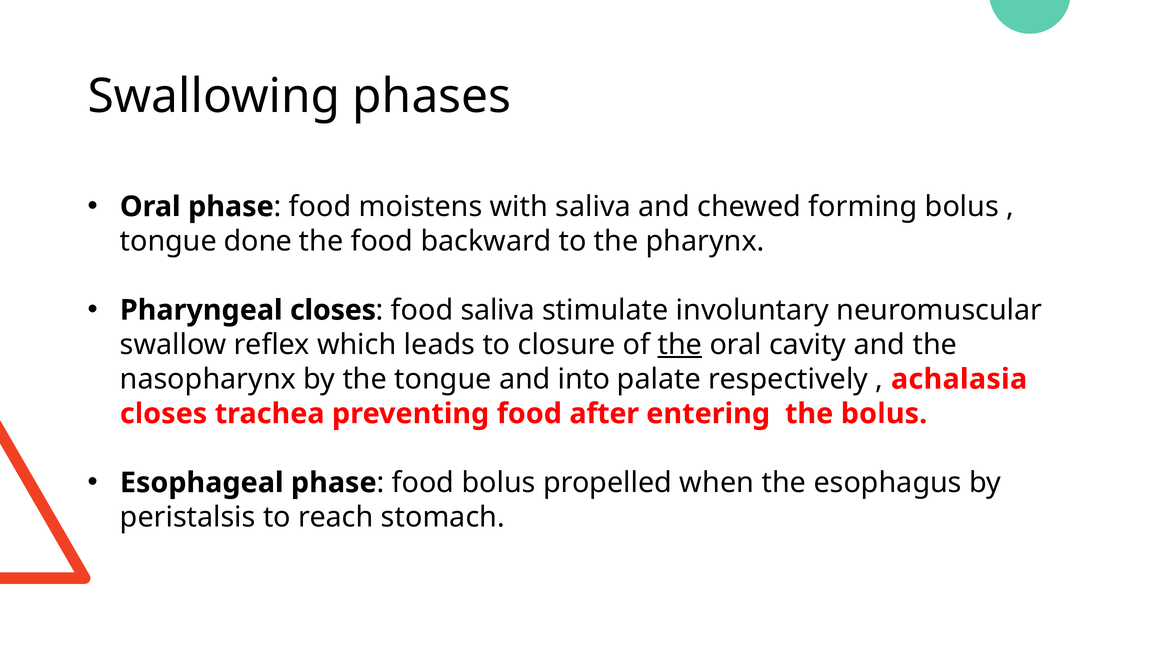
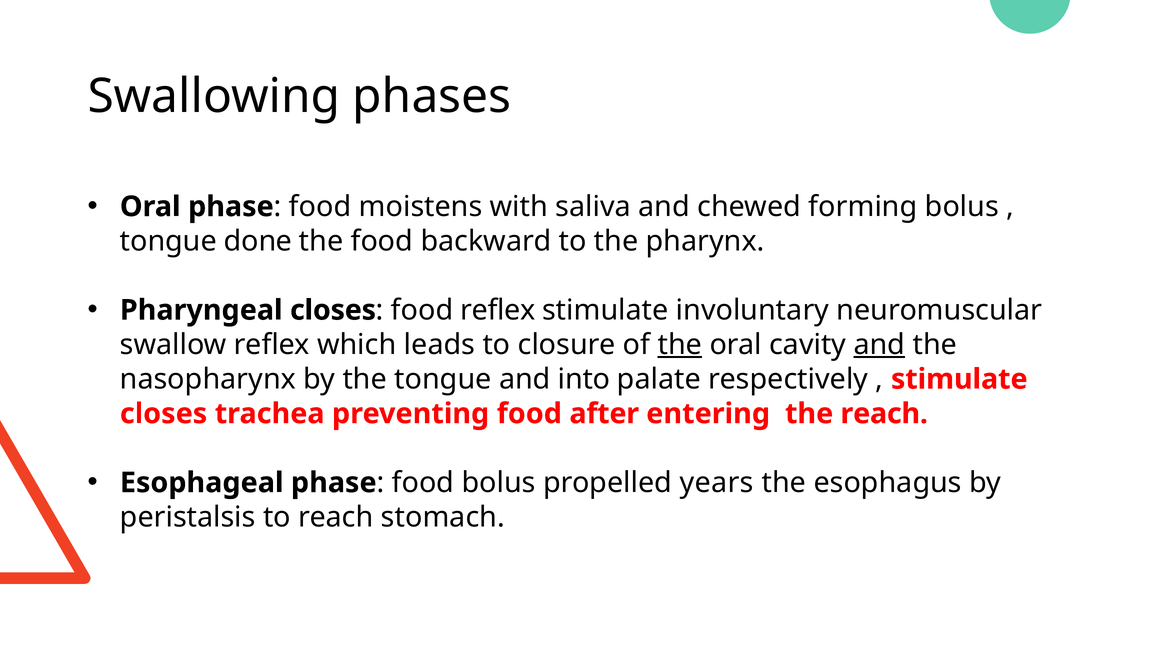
food saliva: saliva -> reflex (498, 310)
and underline: none -> present (879, 345)
achalasia: achalasia -> stimulate (959, 379)
the bolus: bolus -> reach (884, 414)
when: when -> years (717, 483)
